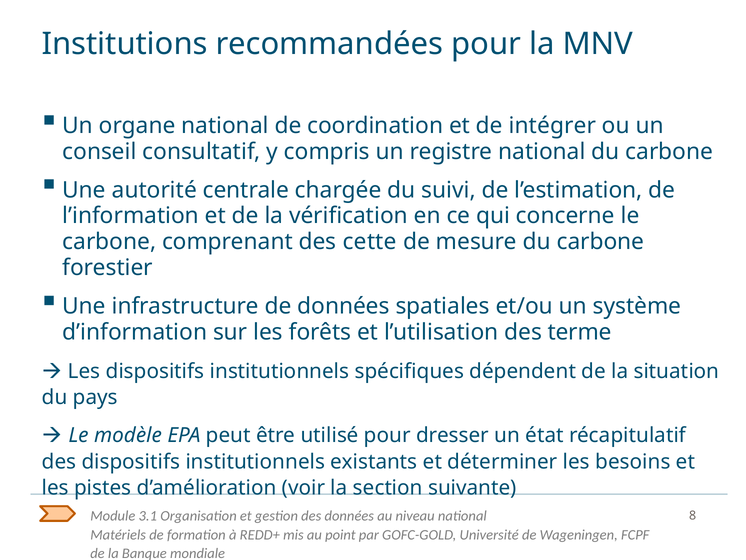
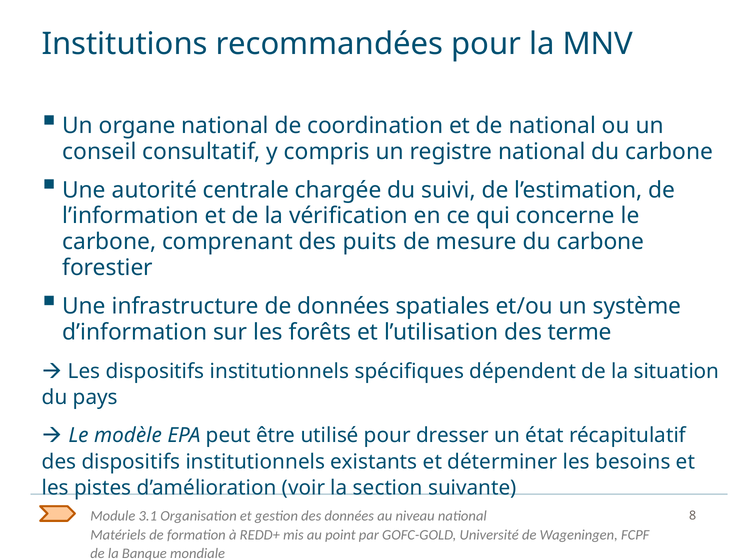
de intégrer: intégrer -> national (552, 126)
cette: cette -> puits (370, 242)
